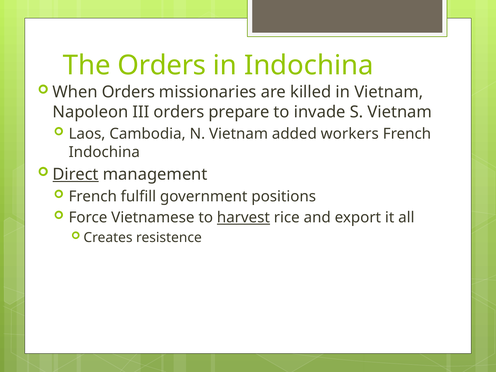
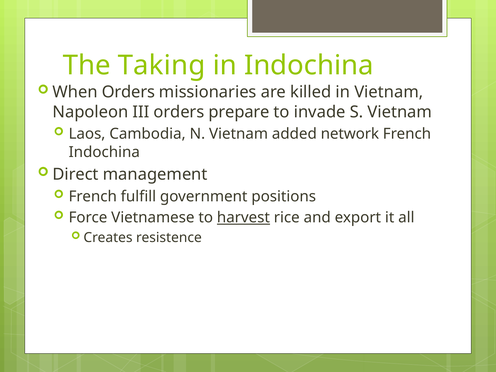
The Orders: Orders -> Taking (162, 66)
workers: workers -> network (350, 134)
Direct underline: present -> none (76, 174)
